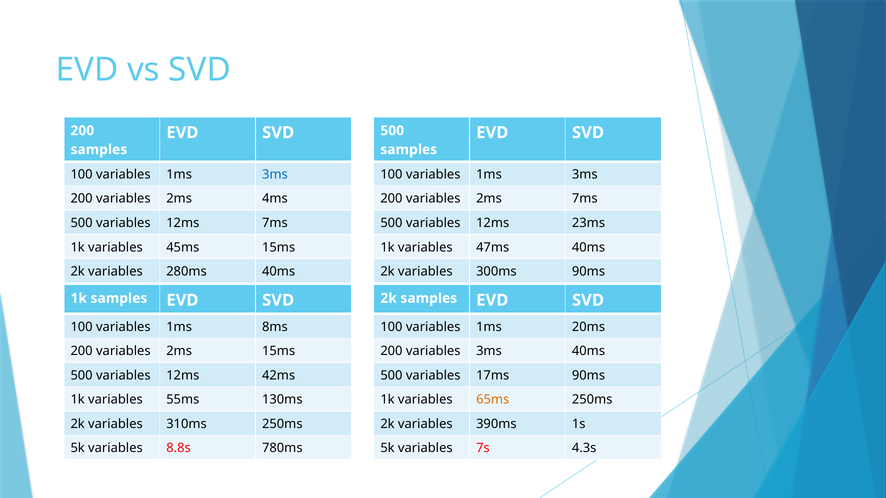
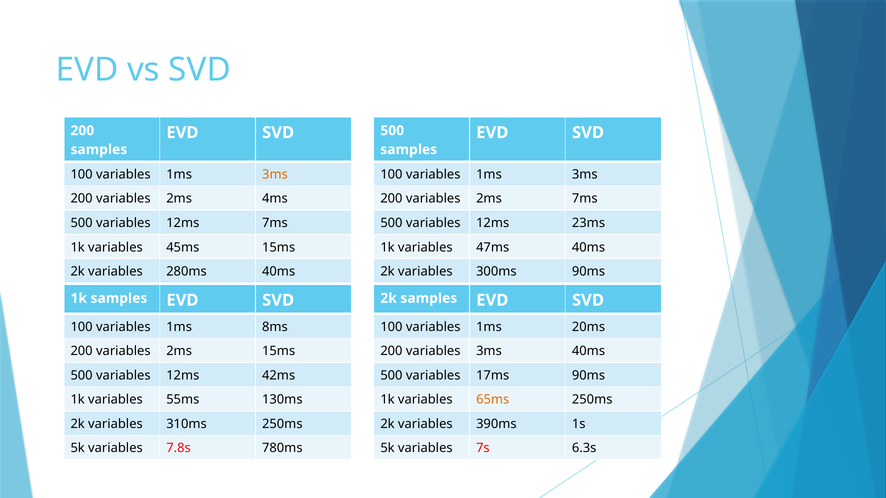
3ms colour: blue -> orange (275, 175)
8.8s: 8.8s -> 7.8s (179, 448)
4.3s: 4.3s -> 6.3s (584, 448)
